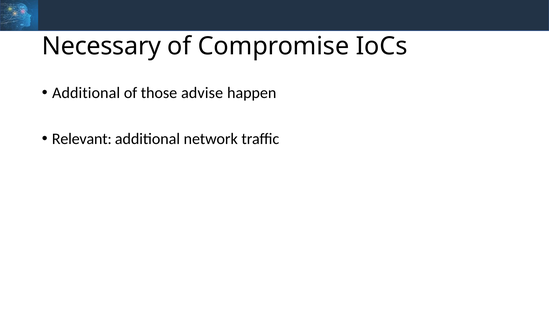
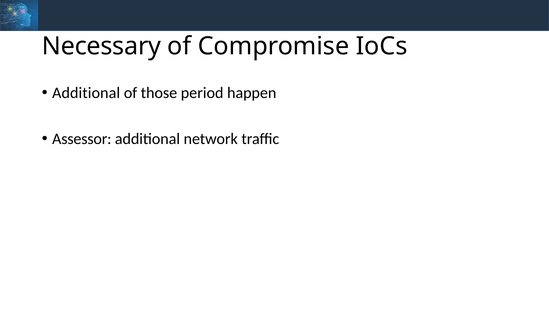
advise: advise -> period (202, 93)
Relevant: Relevant -> Assessor (82, 139)
